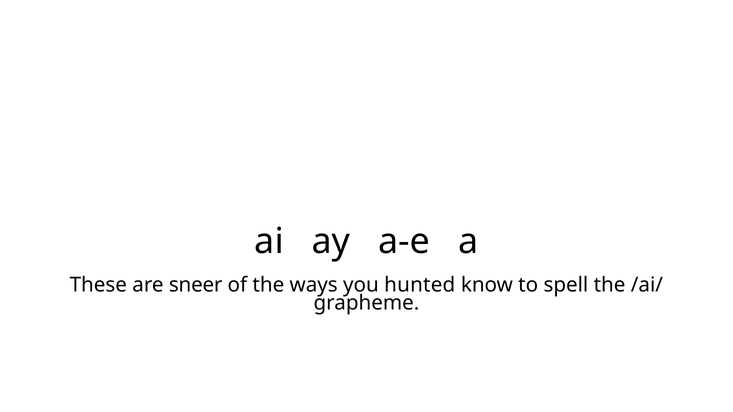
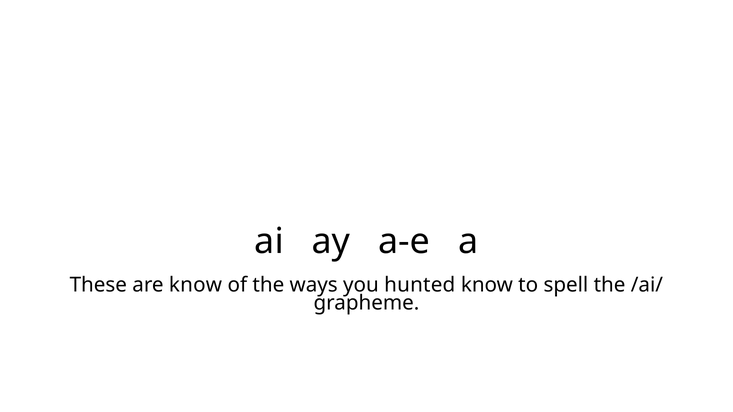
are sneer: sneer -> know (196, 285)
